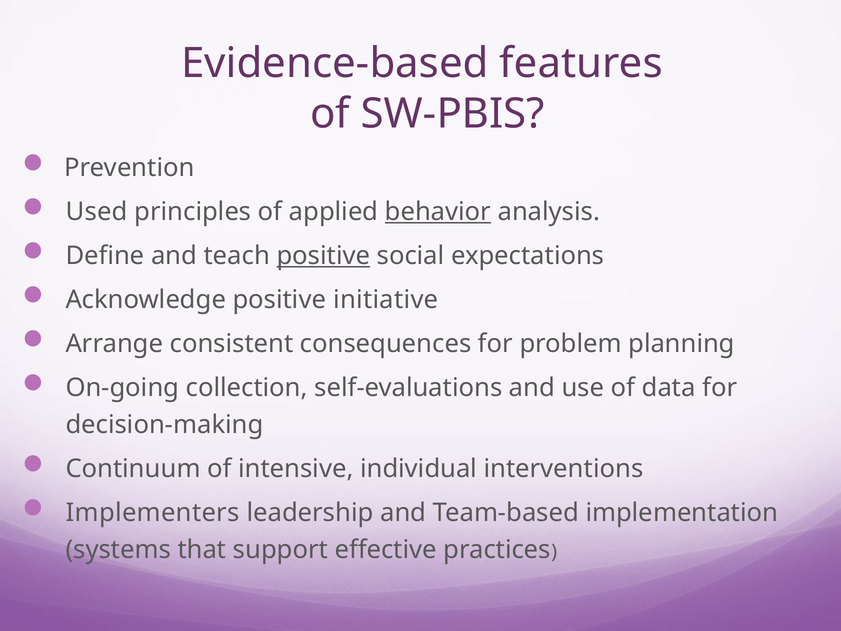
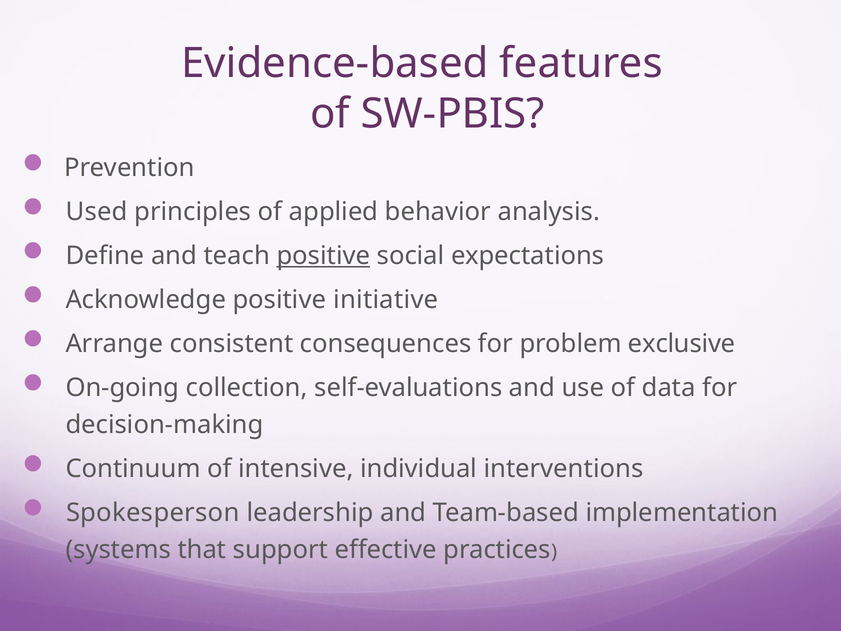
behavior underline: present -> none (438, 212)
planning: planning -> exclusive (682, 344)
Implementers: Implementers -> Spokesperson (153, 513)
